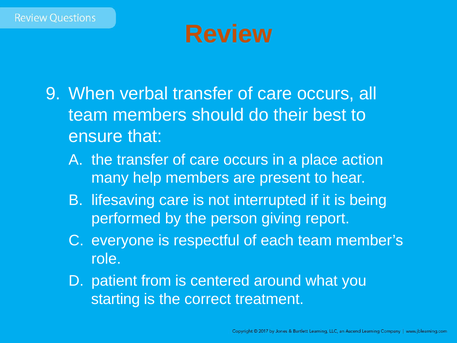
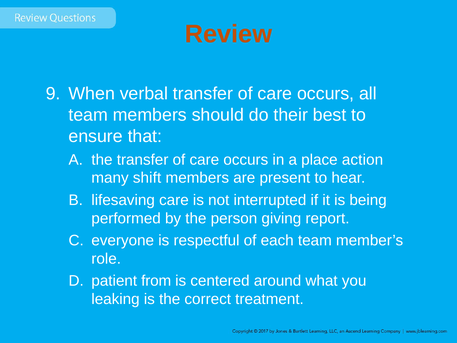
help: help -> shift (147, 178)
starting: starting -> leaking (116, 299)
